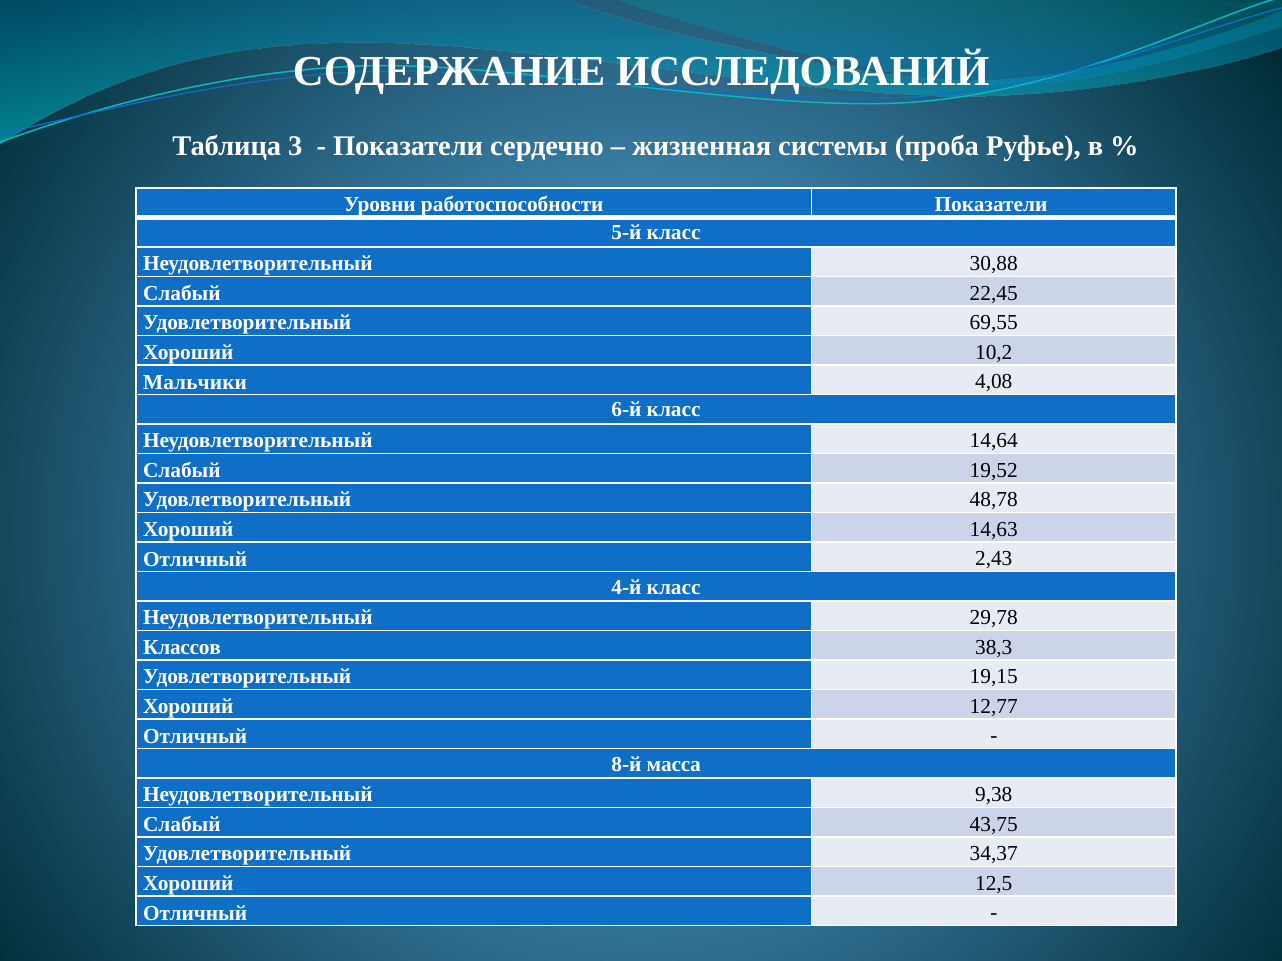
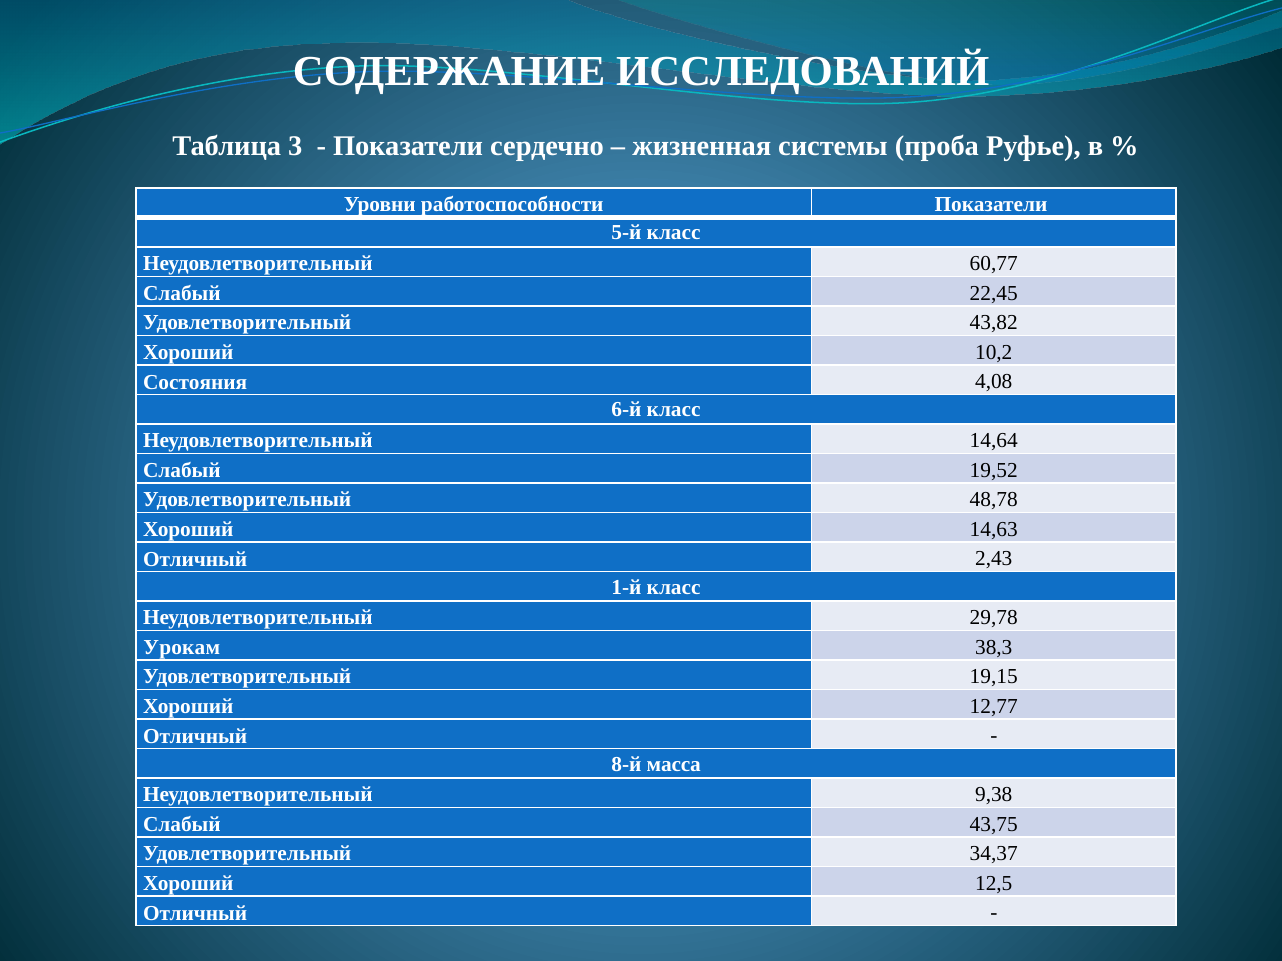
30,88: 30,88 -> 60,77 (994, 264)
69,55: 69,55 -> 43,82 (994, 323)
Мальчики: Мальчики -> Состояния (195, 383)
4-й: 4-й -> 1-й (626, 587)
Классов: Классов -> Урокам (182, 647)
